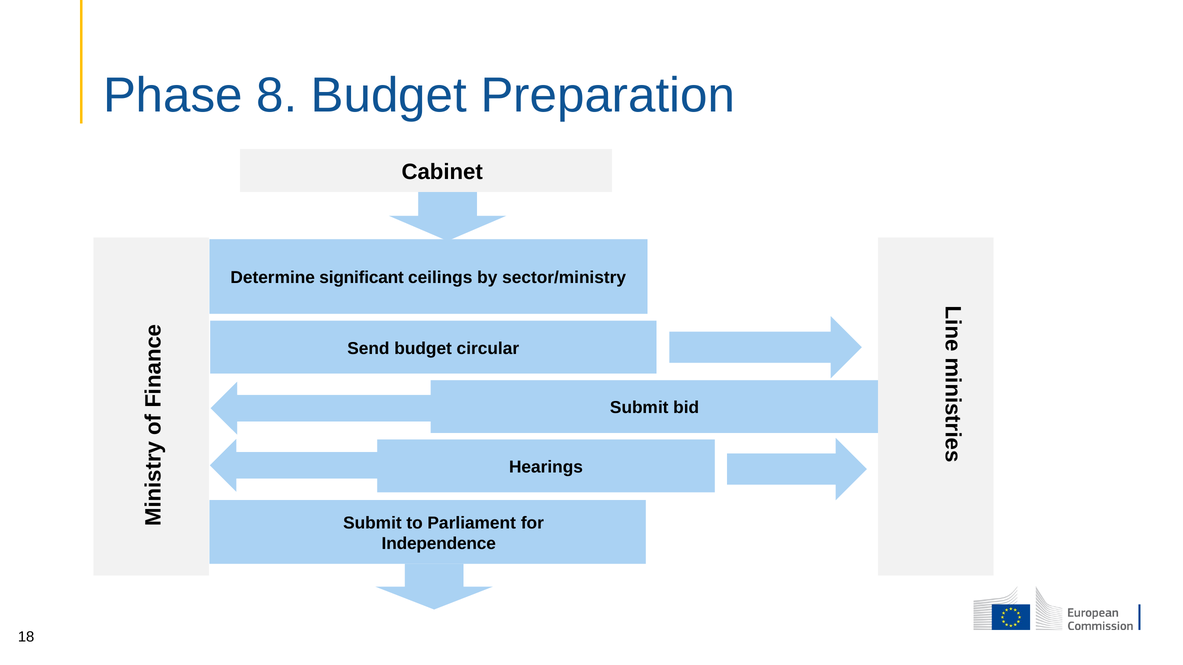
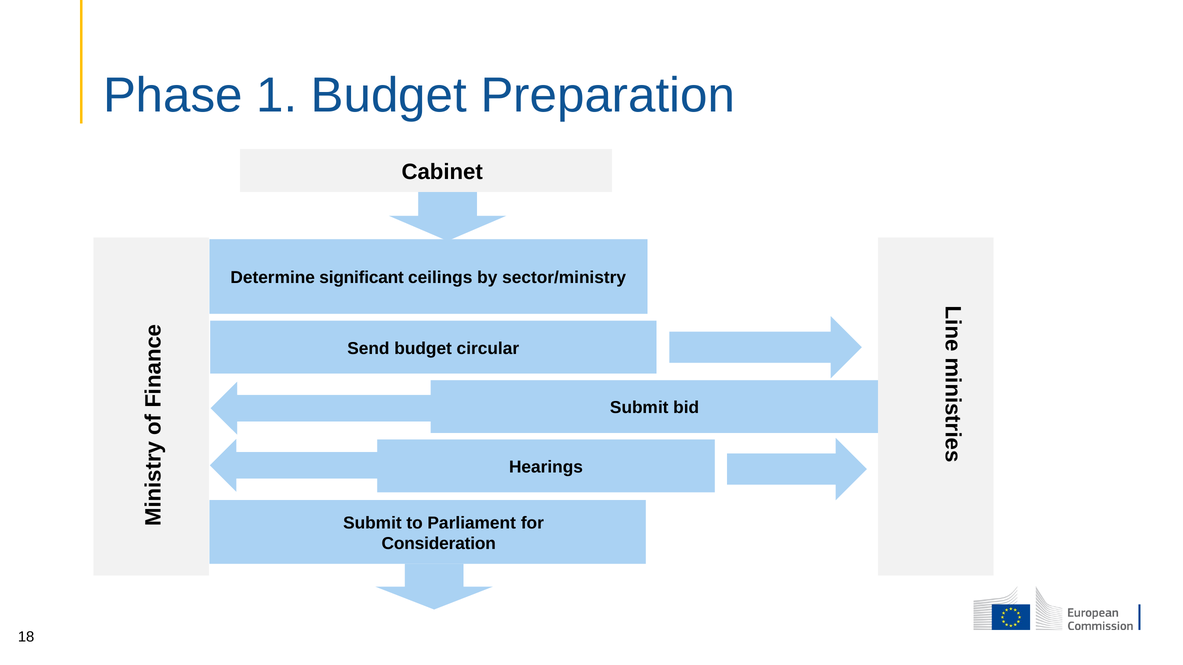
8: 8 -> 1 (277, 96)
Independence: Independence -> Consideration (439, 544)
